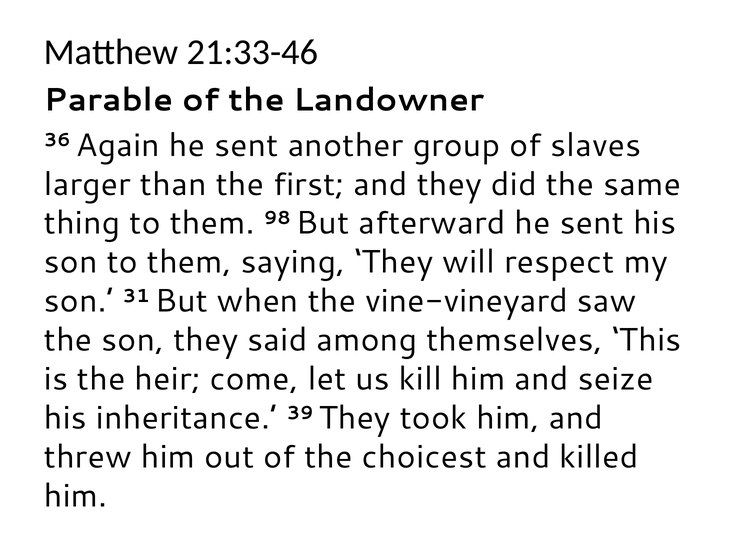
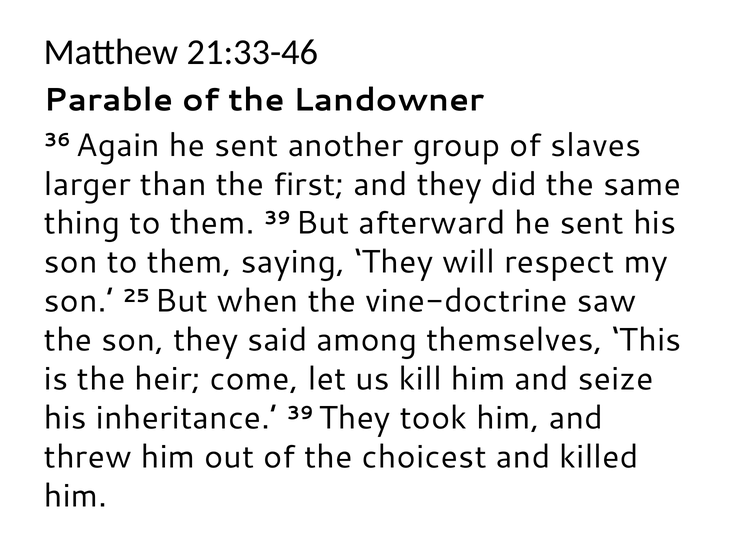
them 98: 98 -> 39 (277, 218)
31: 31 -> 25 (136, 296)
vine-vineyard: vine-vineyard -> vine-doctrine (466, 301)
